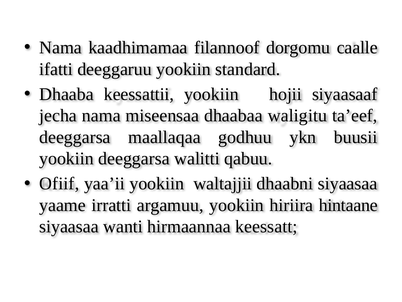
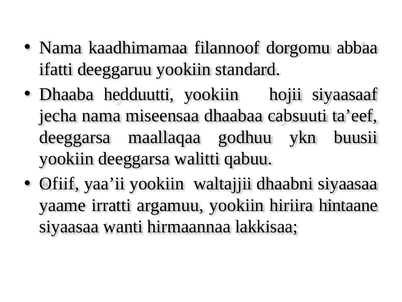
caalle: caalle -> abbaa (357, 48)
keessattii: keessattii -> hedduutti (139, 94)
waligitu: waligitu -> cabsuuti (297, 116)
keessatt: keessatt -> lakkisaa (266, 226)
